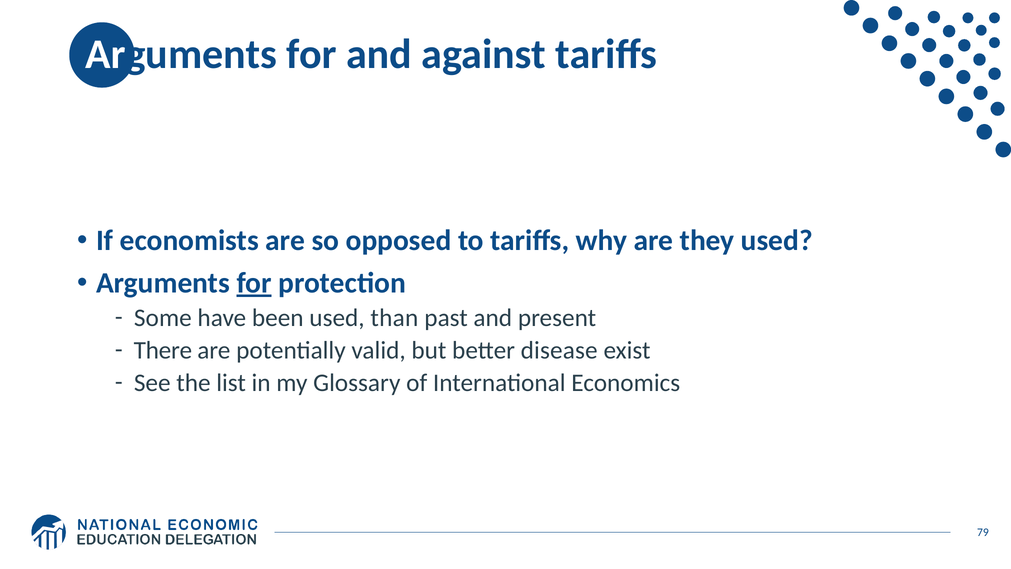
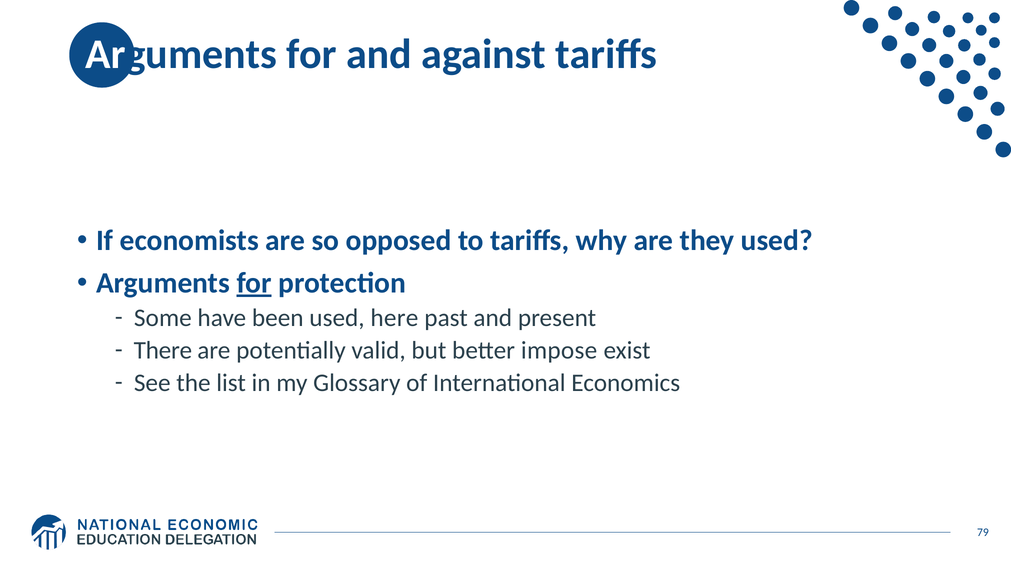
than: than -> here (394, 318)
disease: disease -> impose (559, 350)
